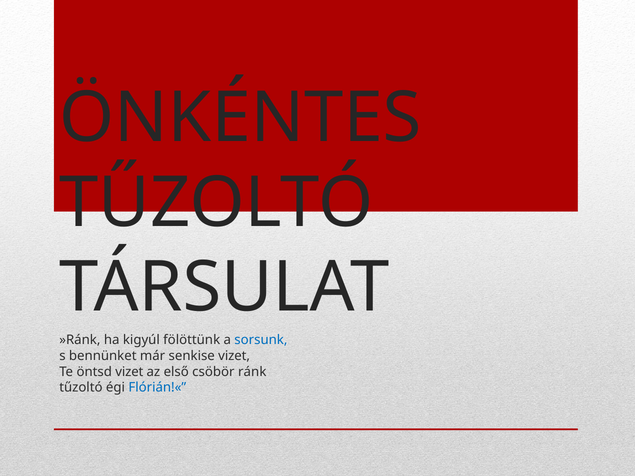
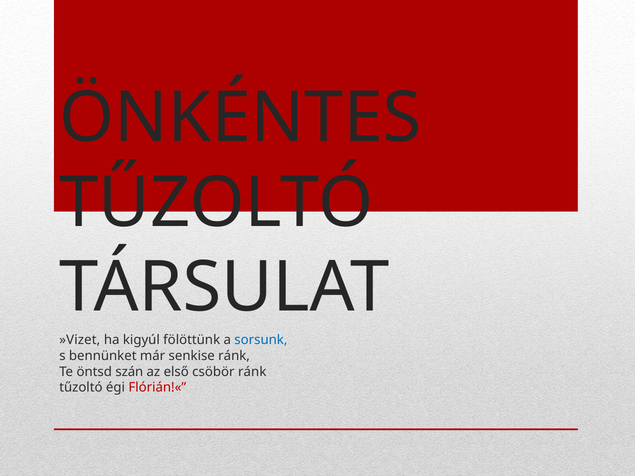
»Ránk: »Ránk -> »Vizet (80, 340)
senkise vizet: vizet -> ránk (234, 356)
öntsd vizet: vizet -> szán (129, 372)
Flórián!« colour: blue -> red (157, 388)
